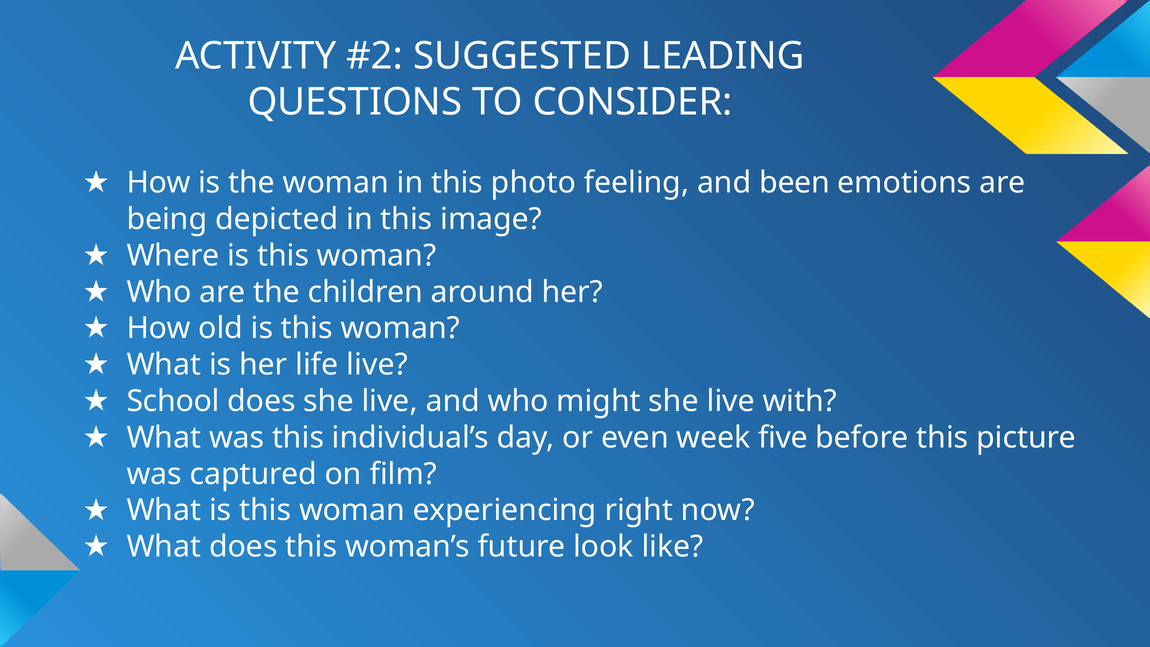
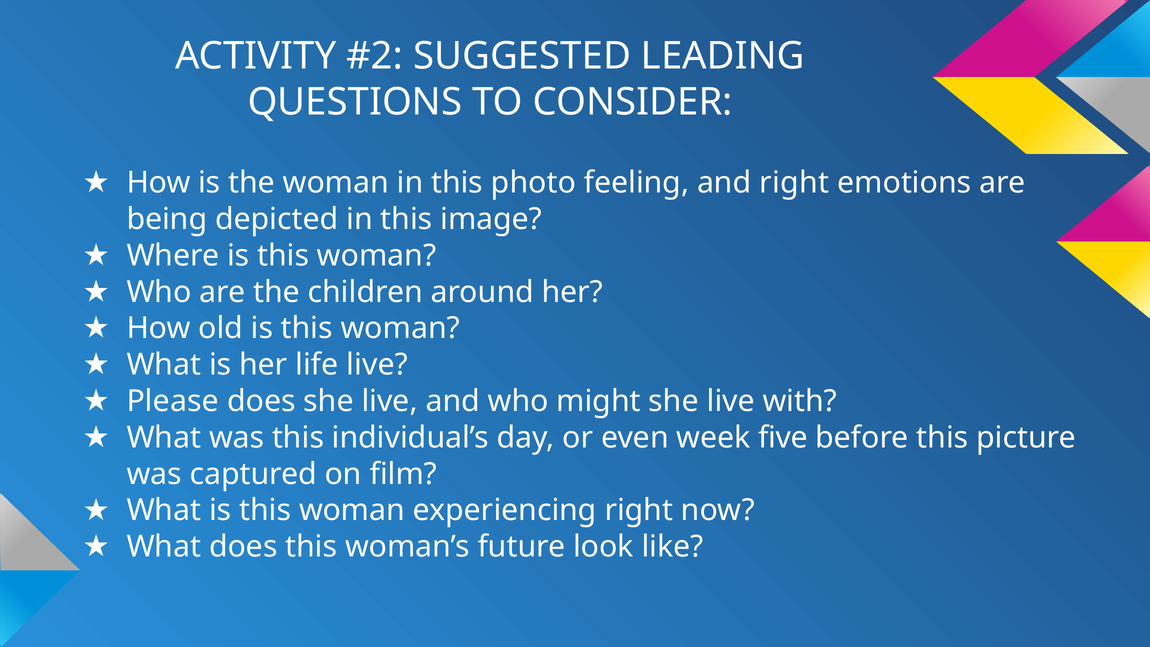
and been: been -> right (794, 183)
School: School -> Please (173, 401)
